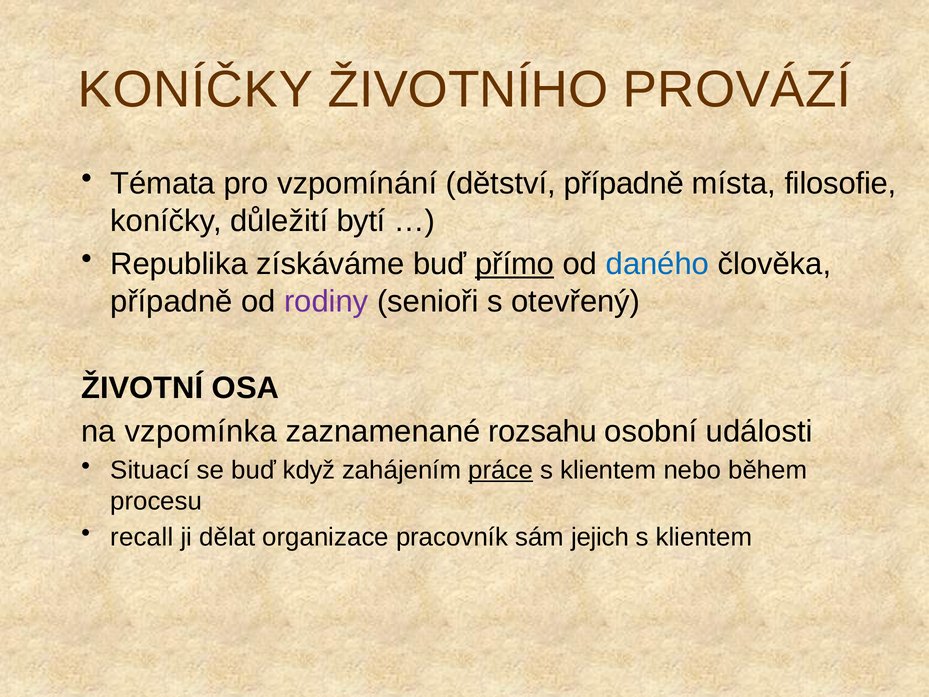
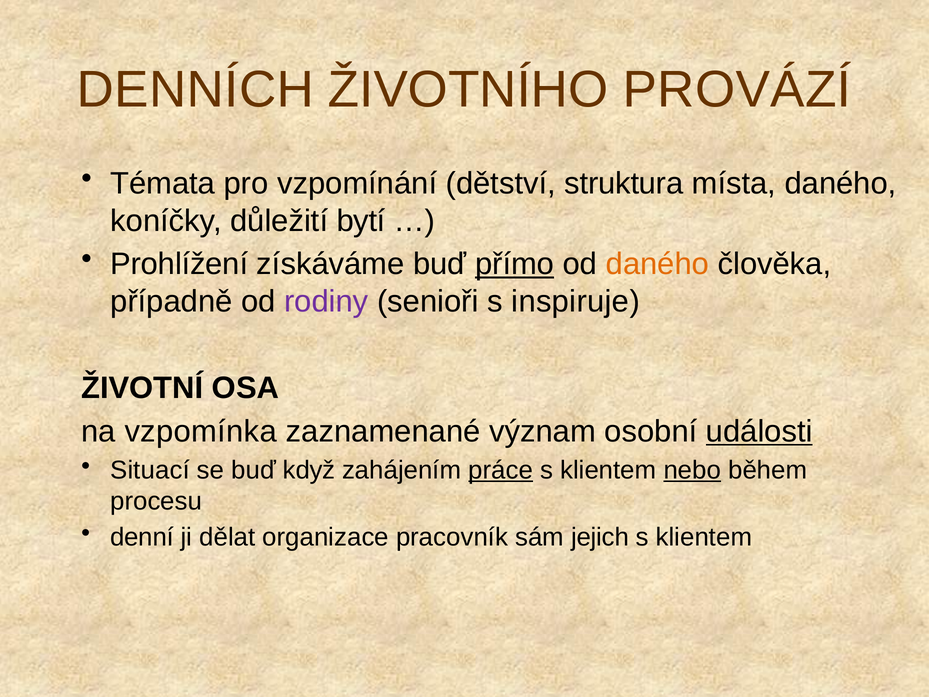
KONÍČKY: KONÍČKY -> DENNÍCH (195, 90)
dětství případně: případně -> struktura (624, 184)
místa filosofie: filosofie -> daného (840, 184)
Republika: Republika -> Prohlížení (179, 264)
daného colour: blue -> orange (657, 264)
otevřený: otevřený -> inspiruje (576, 301)
rozsahu: rozsahu -> význam (542, 431)
události underline: none -> present (759, 431)
nebo underline: none -> present (692, 470)
recall: recall -> denní (142, 537)
